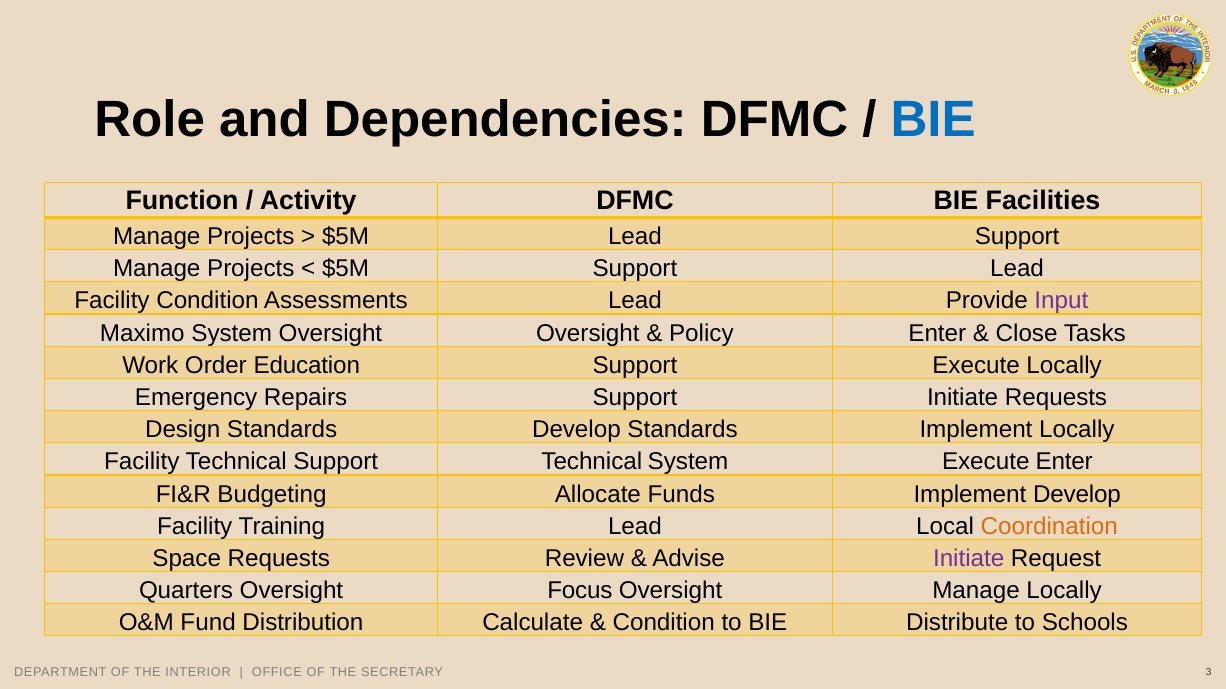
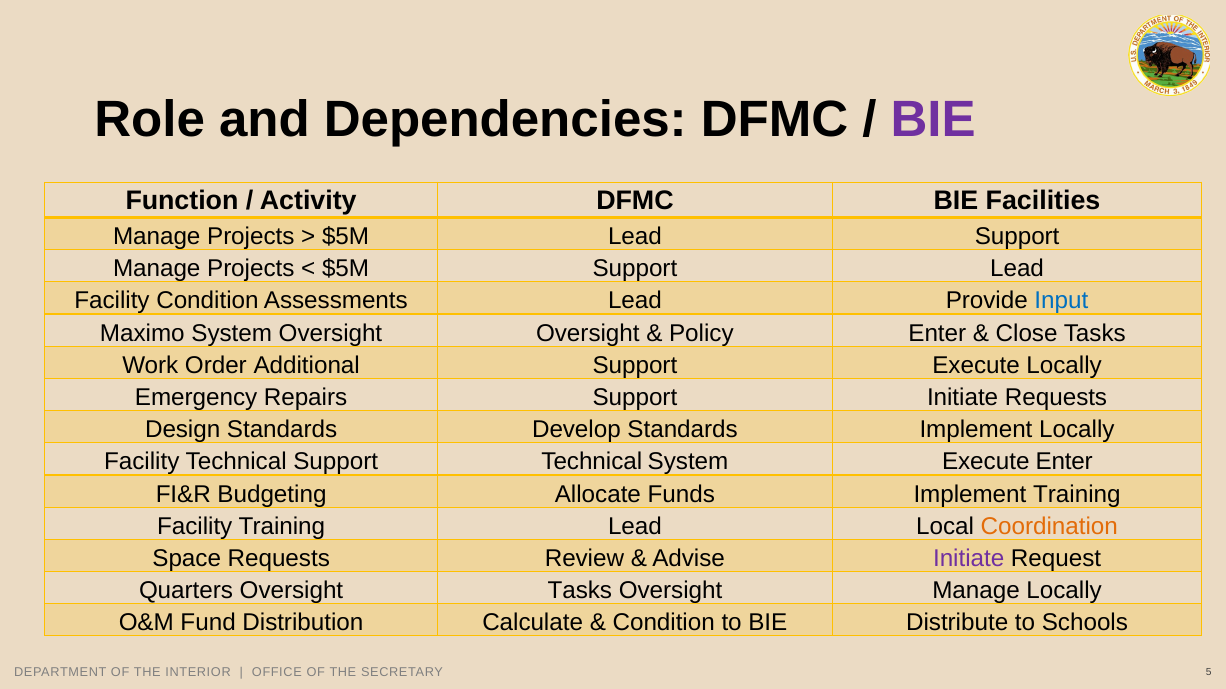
BIE colour: blue -> purple (933, 120)
Input colour: purple -> blue (1061, 301)
Education: Education -> Additional (307, 366)
Implement Develop: Develop -> Training (1077, 495)
Oversight Focus: Focus -> Tasks (580, 591)
3: 3 -> 5 (1209, 673)
